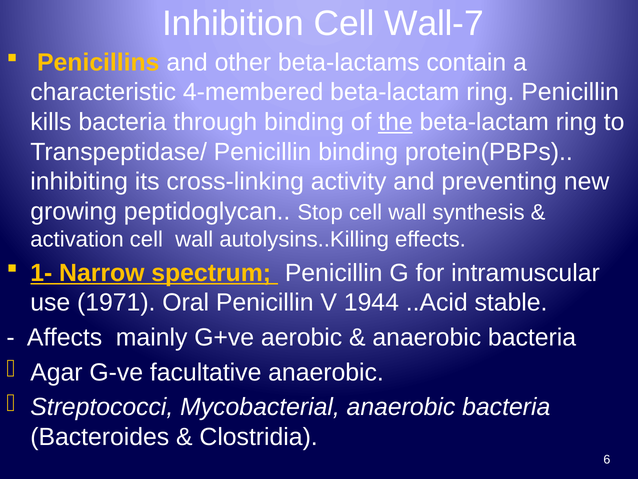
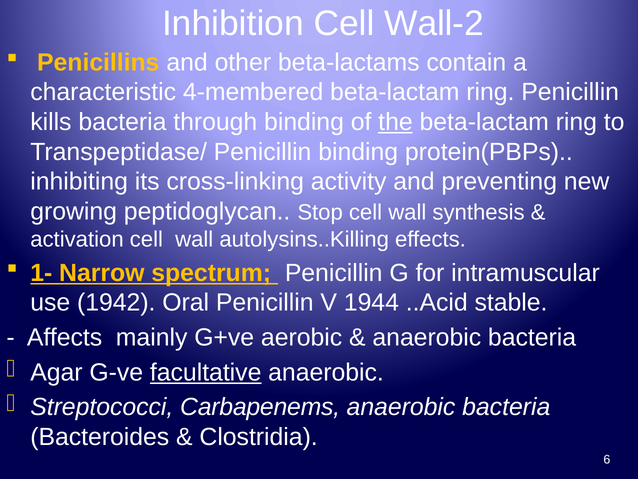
Wall-7: Wall-7 -> Wall-2 (434, 24)
1971: 1971 -> 1942 (116, 302)
facultative underline: none -> present (206, 372)
Mycobacterial: Mycobacterial -> Carbapenems (260, 407)
